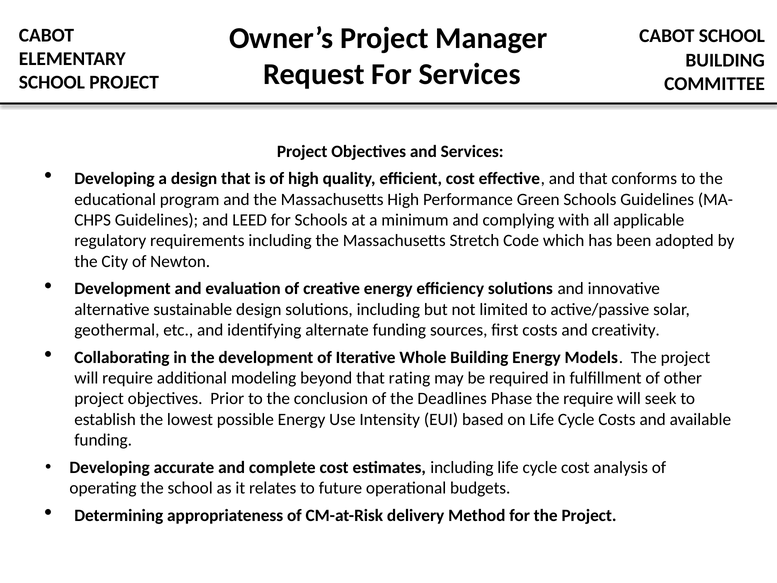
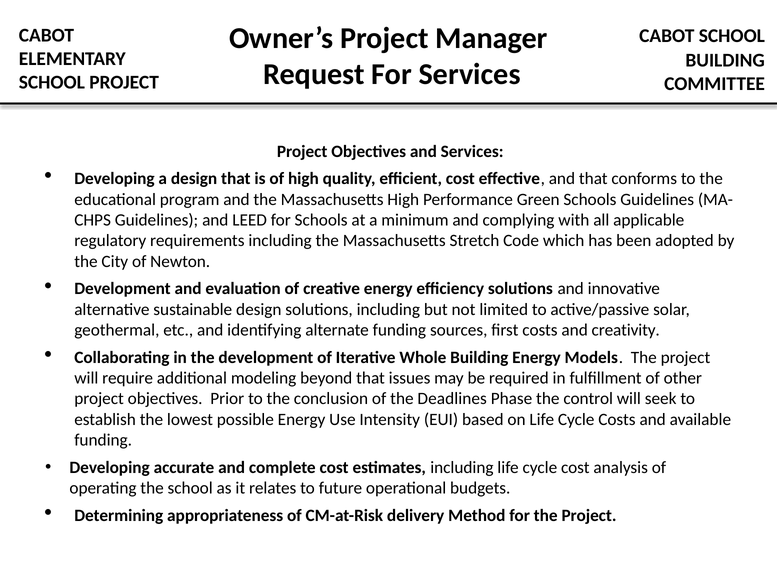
rating: rating -> issues (410, 378)
the require: require -> control (588, 399)
